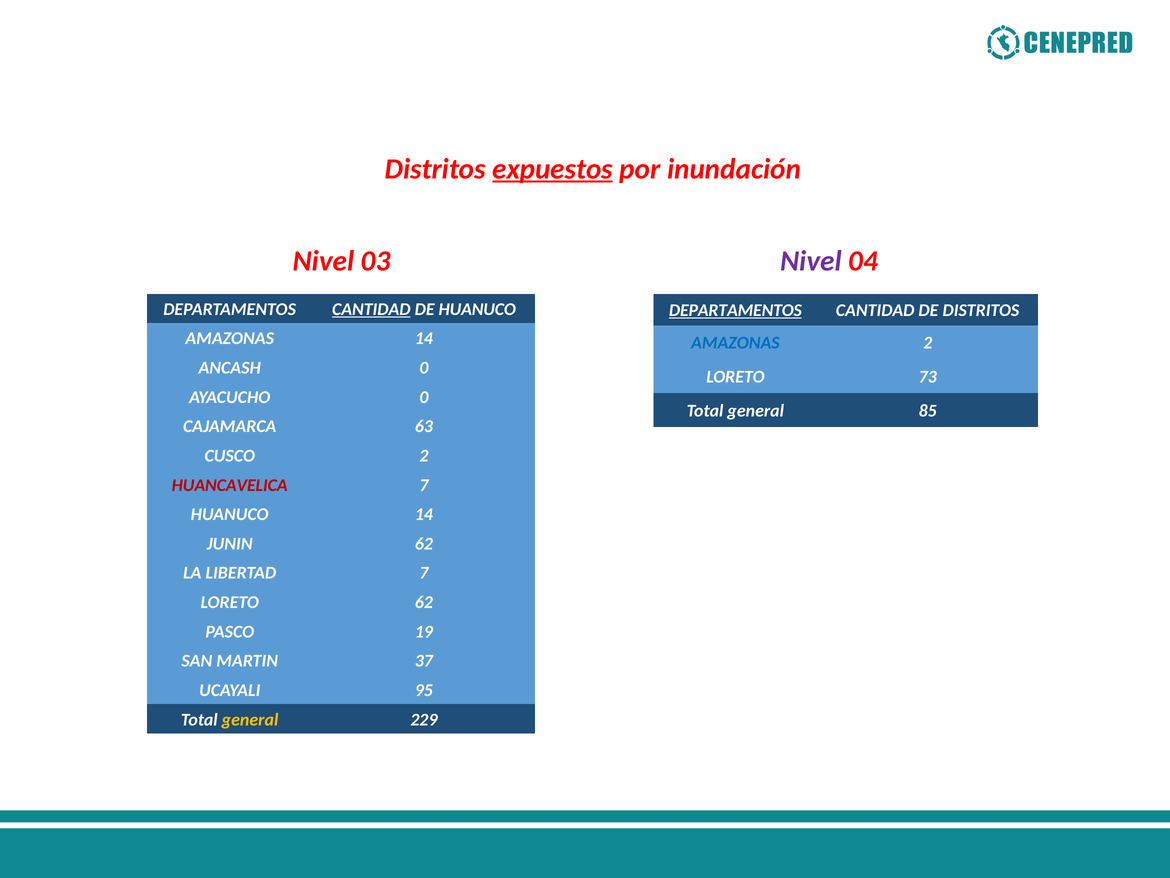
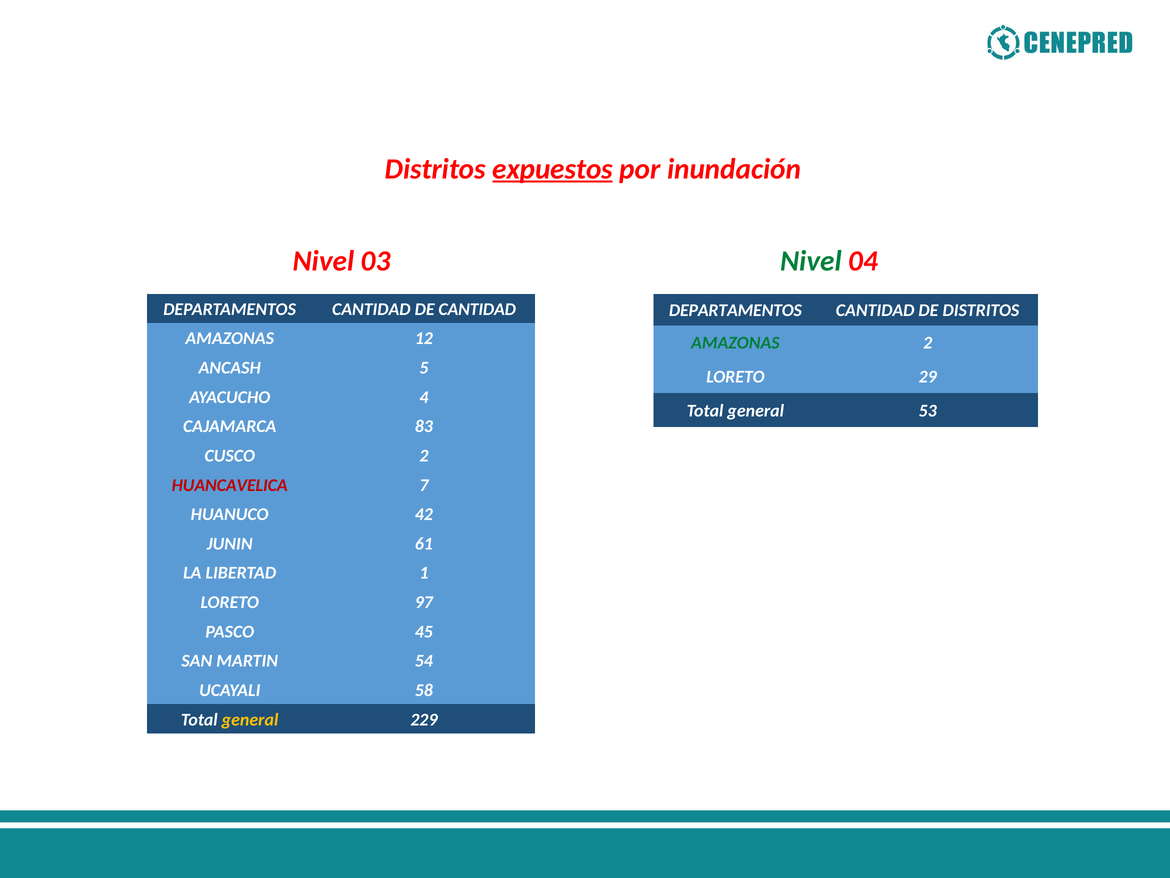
Nivel colour: purple -> green (811, 261)
CANTIDAD underline: present -> none (371, 309)
DE HUANUCO: HUANUCO -> CANTIDAD (477, 309)
DEPARTAMENTOS underline: present -> none (735, 310)
AMAZONAS 14: 14 -> 12 (424, 338)
AMAZONAS colour: blue -> green (735, 343)
ANCASH 0: 0 -> 5 (424, 368)
73: 73 -> 29 (928, 377)
AYACUCHO 0: 0 -> 4 (424, 397)
85: 85 -> 53 (928, 411)
63: 63 -> 83 (424, 426)
HUANUCO 14: 14 -> 42 (424, 514)
JUNIN 62: 62 -> 61 (424, 543)
LIBERTAD 7: 7 -> 1 (424, 573)
LORETO 62: 62 -> 97 (424, 602)
19: 19 -> 45 (424, 631)
37: 37 -> 54 (424, 661)
95: 95 -> 58 (424, 690)
